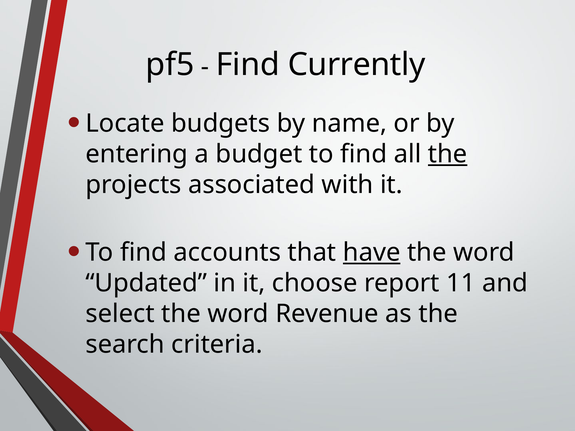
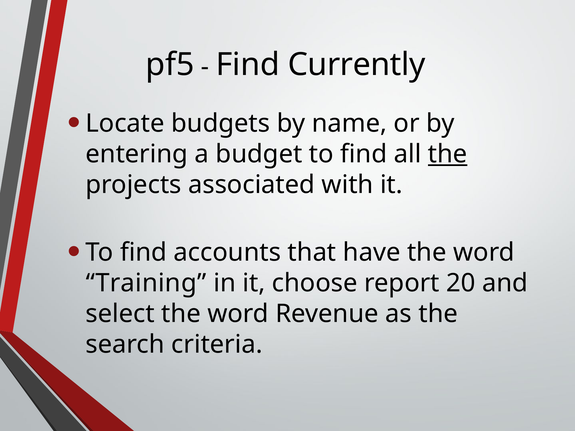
have underline: present -> none (372, 253)
Updated: Updated -> Training (146, 283)
11: 11 -> 20 (461, 283)
